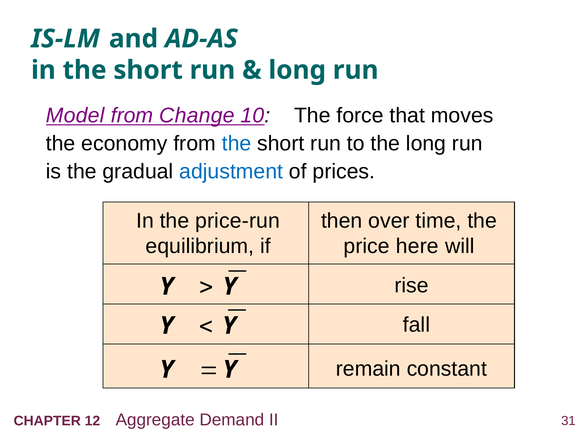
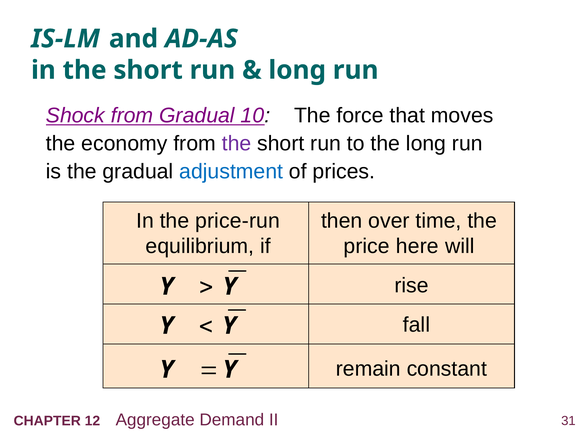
Model: Model -> Shock (75, 115)
from Change: Change -> Gradual (197, 115)
the colour: blue -> purple (237, 143)
